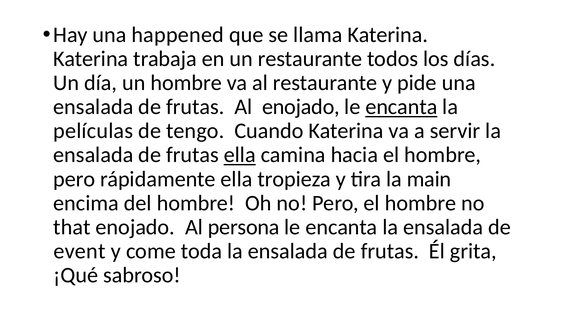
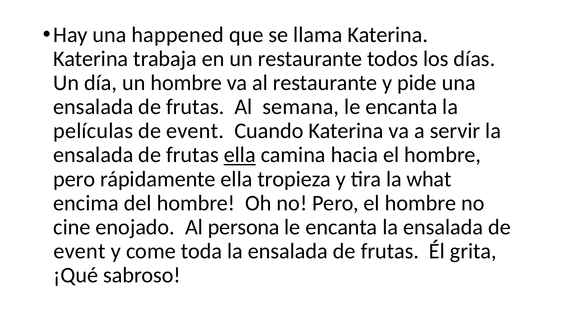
Al enojado: enojado -> semana (301, 107)
encanta underline: present -> none (401, 107)
tengo: tengo -> event (195, 131)
main: main -> what (429, 179)
that: that -> cine (72, 227)
